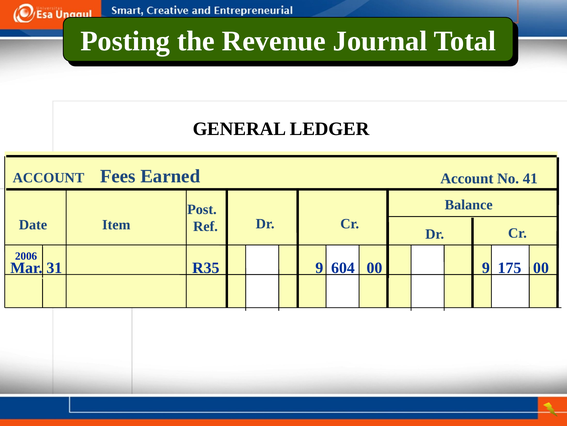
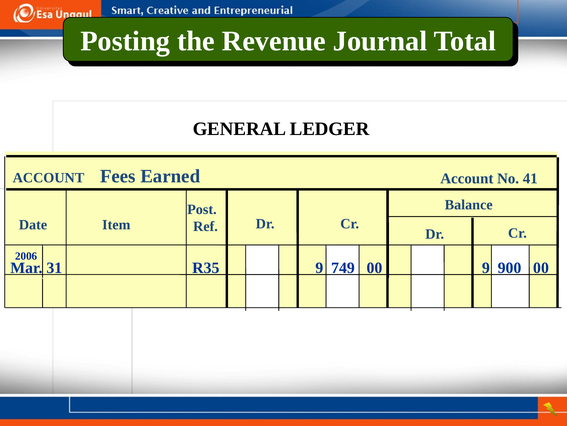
604: 604 -> 749 (343, 268)
175: 175 -> 900 (510, 268)
